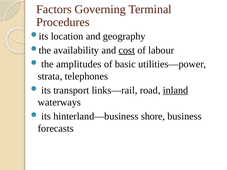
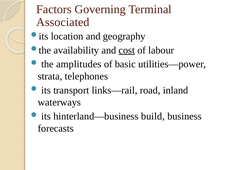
Procedures: Procedures -> Associated (63, 22)
inland underline: present -> none (175, 90)
shore: shore -> build (153, 116)
